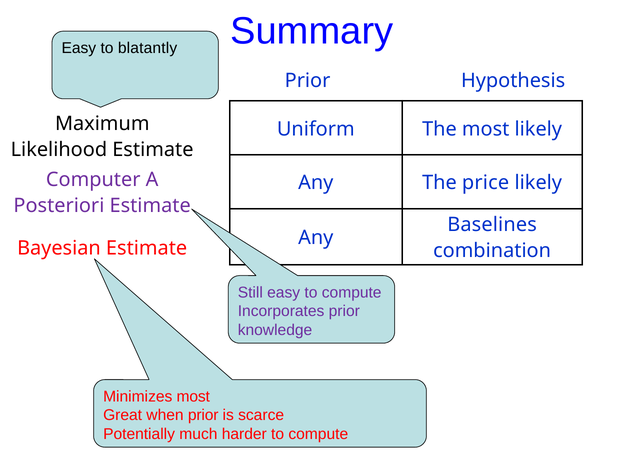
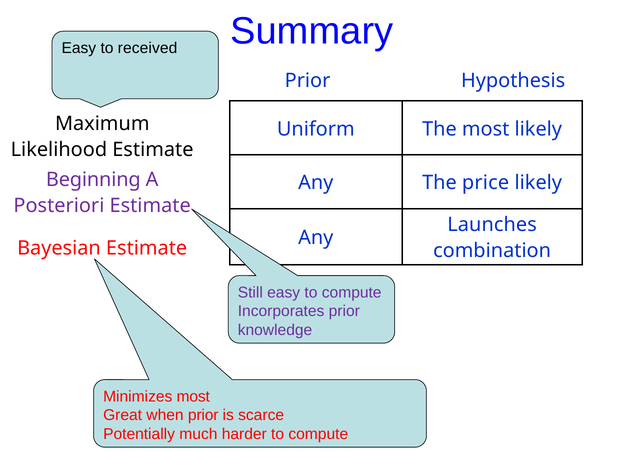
blatantly: blatantly -> received (148, 48)
Computer: Computer -> Beginning (93, 180)
Baselines: Baselines -> Launches (492, 225)
